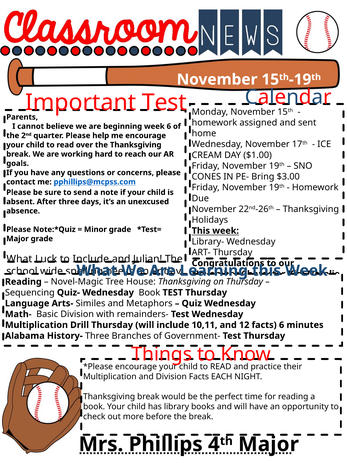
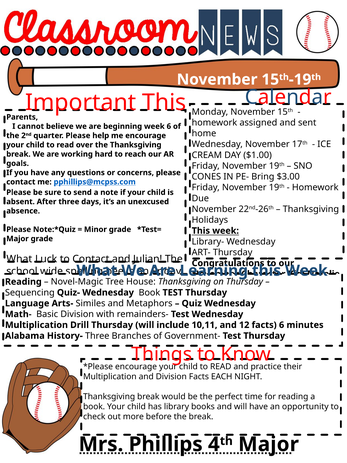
Important Test: Test -> This (164, 103)
to Include: Include -> Contact (91, 259)
